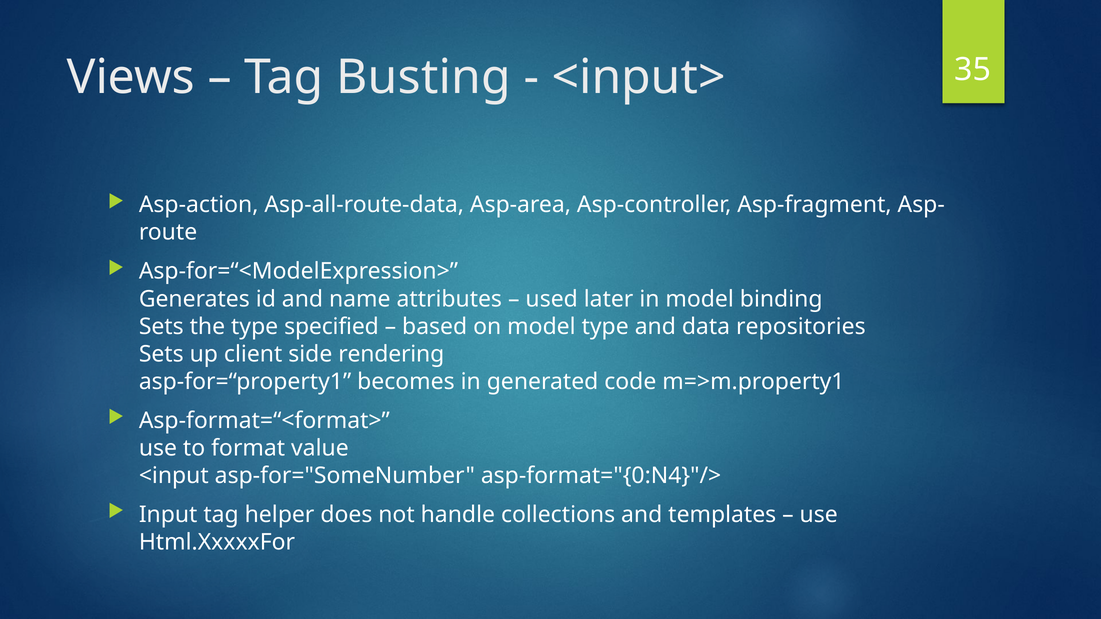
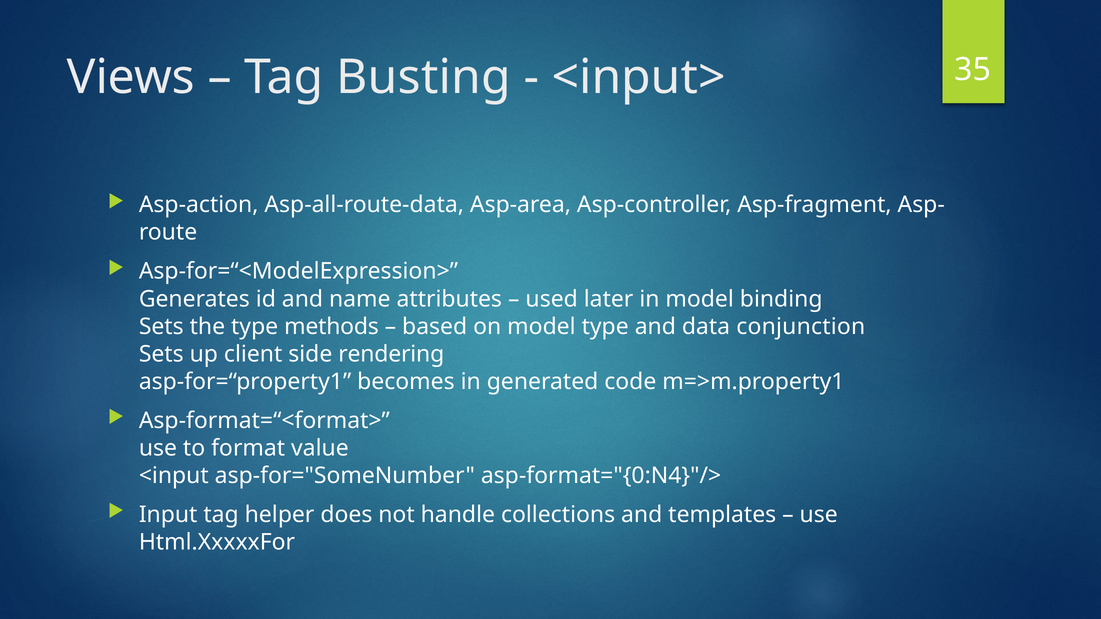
specified: specified -> methods (332, 327)
repositories: repositories -> conjunction (801, 327)
